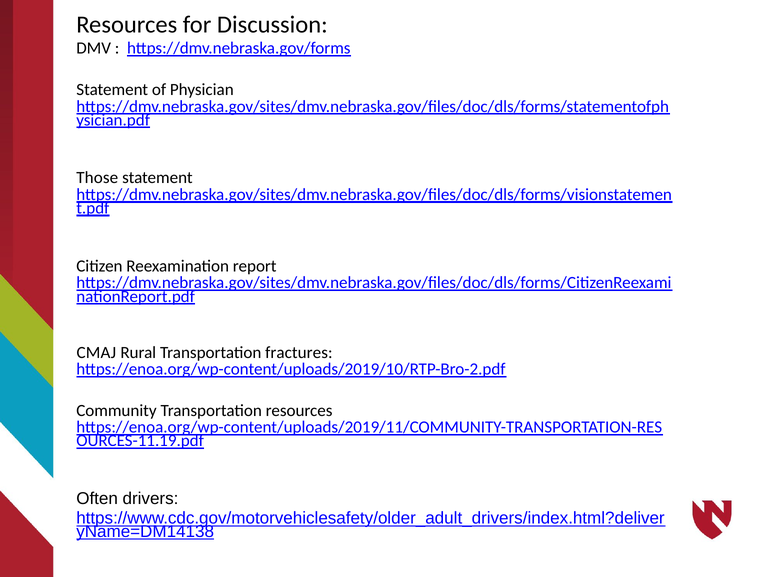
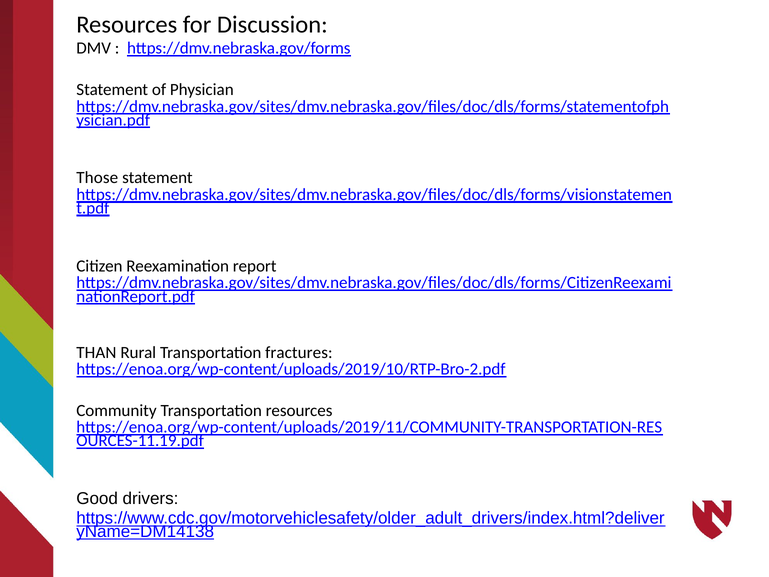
CMAJ: CMAJ -> THAN (96, 352)
Often: Often -> Good (97, 498)
